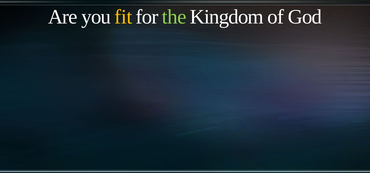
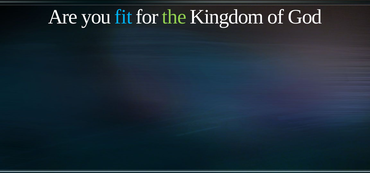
fit colour: yellow -> light blue (123, 17)
